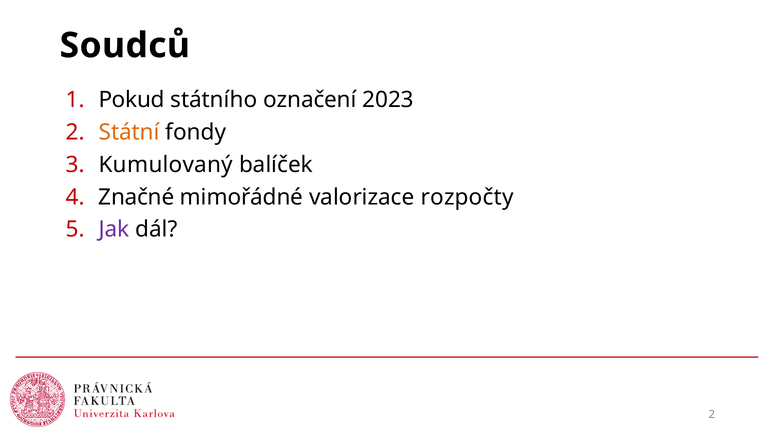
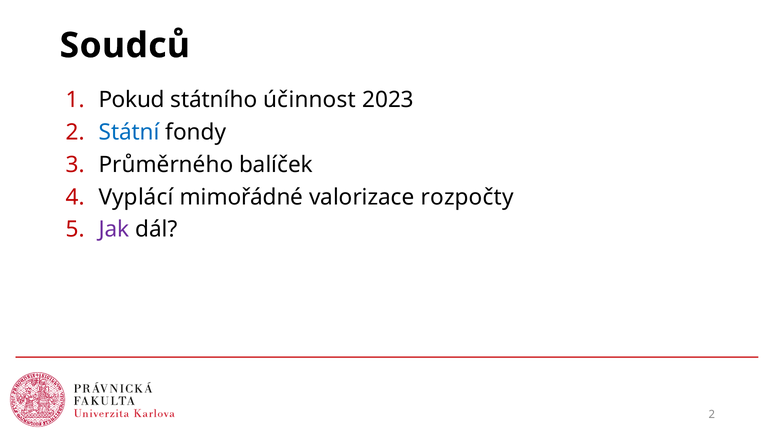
označení: označení -> účinnost (310, 100)
Státní colour: orange -> blue (129, 133)
Kumulovaný: Kumulovaný -> Průměrného (166, 165)
Značné: Značné -> Vyplácí (136, 197)
